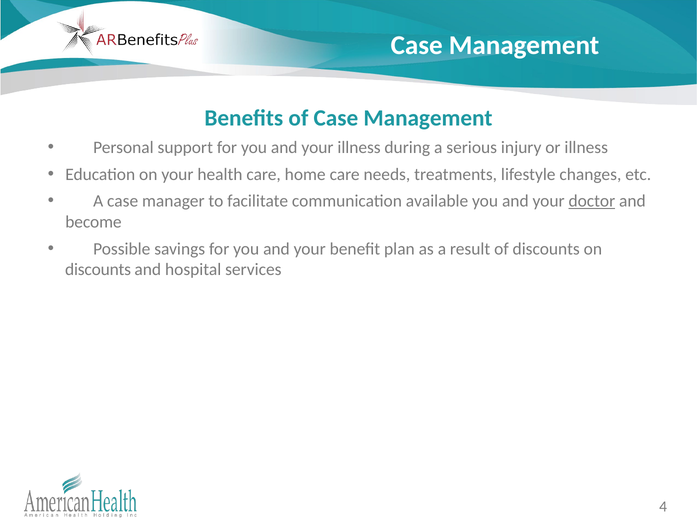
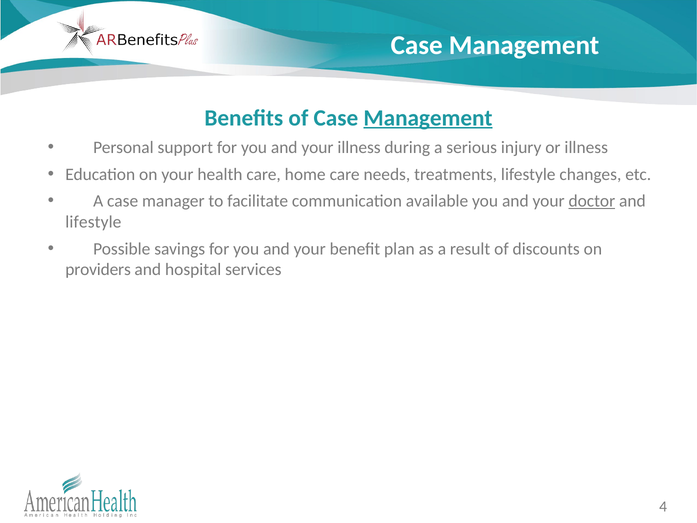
Management underline: none -> present (428, 118)
become: become -> lifestyle (93, 222)
discounts: discounts -> providers (98, 270)
